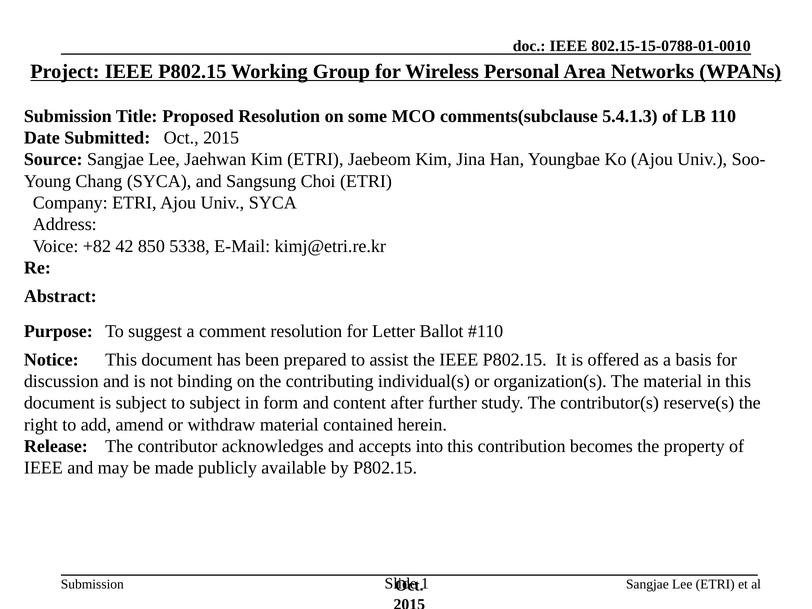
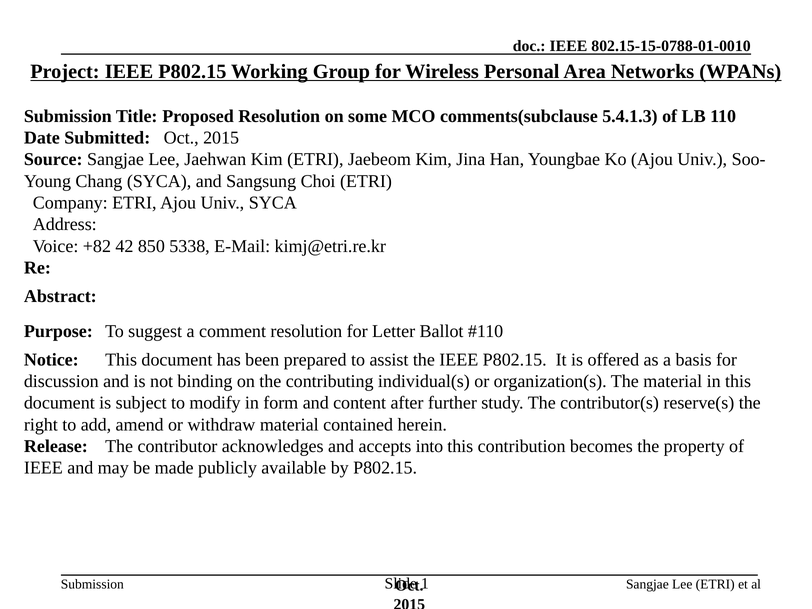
to subject: subject -> modify (215, 403)
